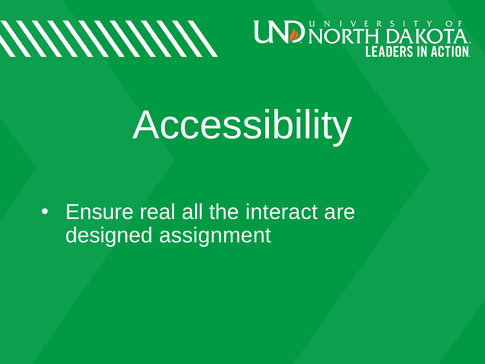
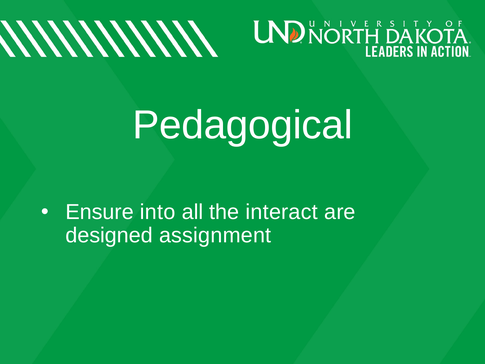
Accessibility: Accessibility -> Pedagogical (243, 125)
real: real -> into (158, 212)
